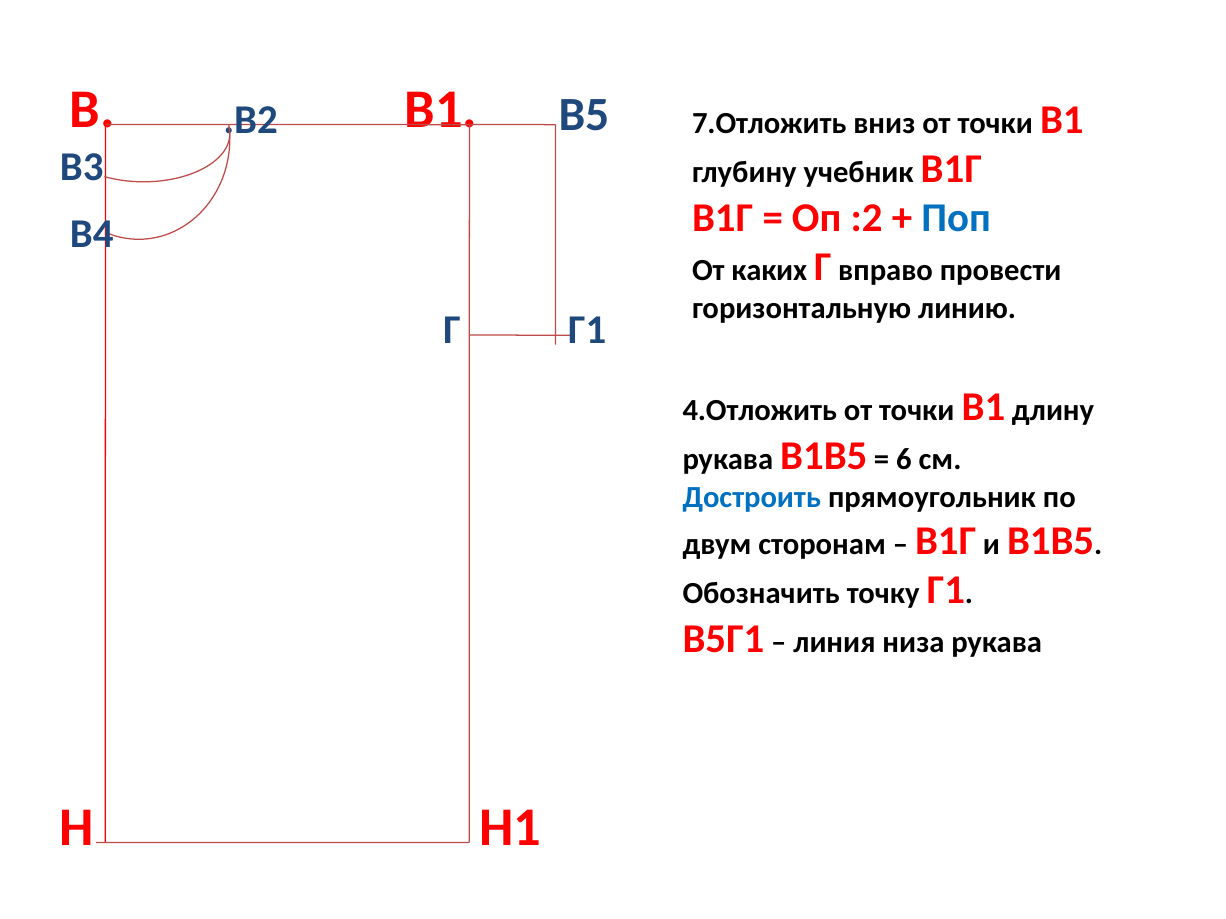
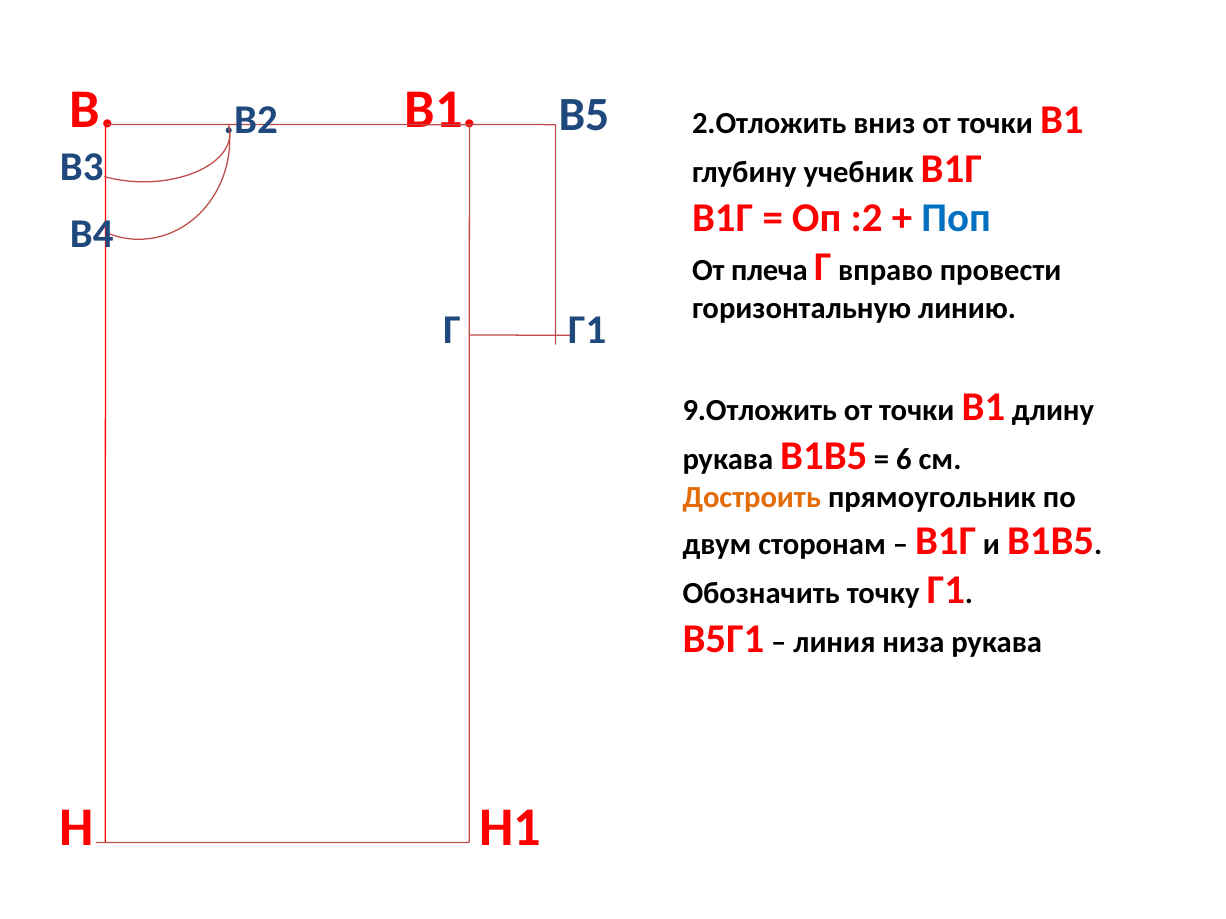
7.Отложить: 7.Отложить -> 2.Отложить (769, 123)
каких: каких -> плеча (769, 270)
4.Отложить: 4.Отложить -> 9.Отложить (760, 410)
Достроить colour: blue -> orange (752, 498)
